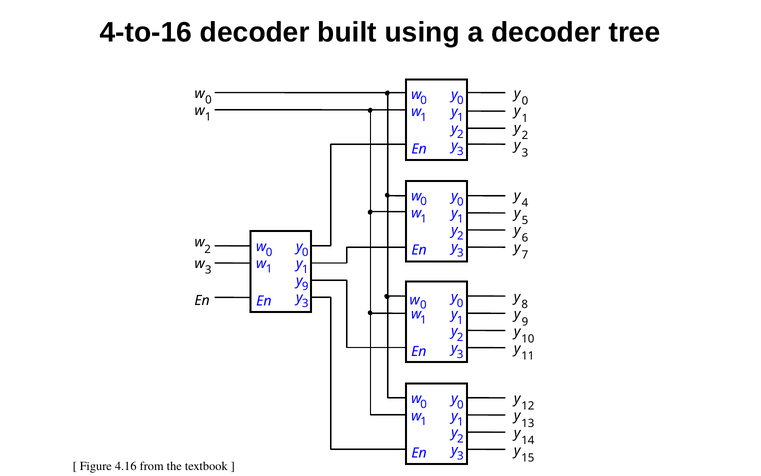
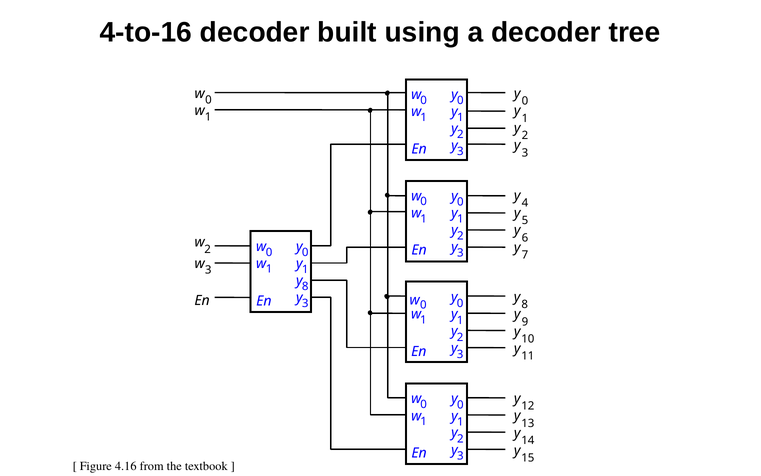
9: 9 -> 8 (305, 286)
